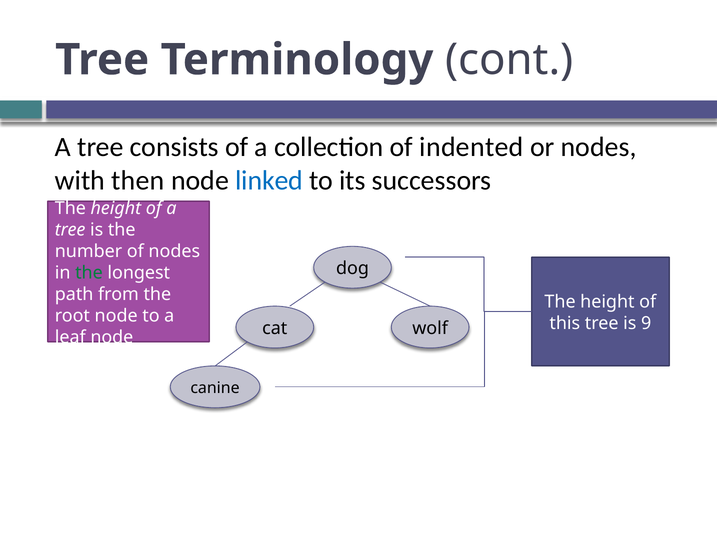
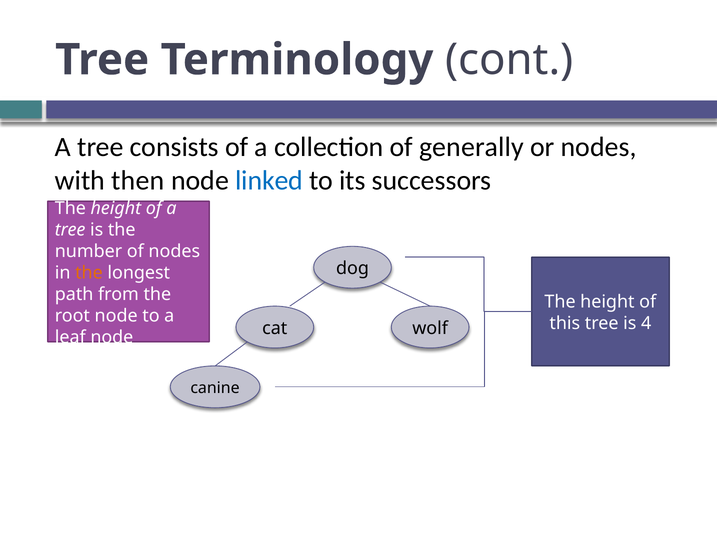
indented: indented -> generally (472, 147)
the colour: green -> orange (89, 273)
9: 9 -> 4 (646, 323)
